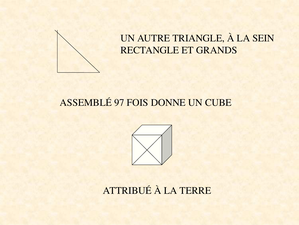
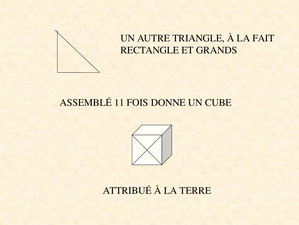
SEIN: SEIN -> FAIT (263, 38)
97: 97 -> 11 (119, 102)
